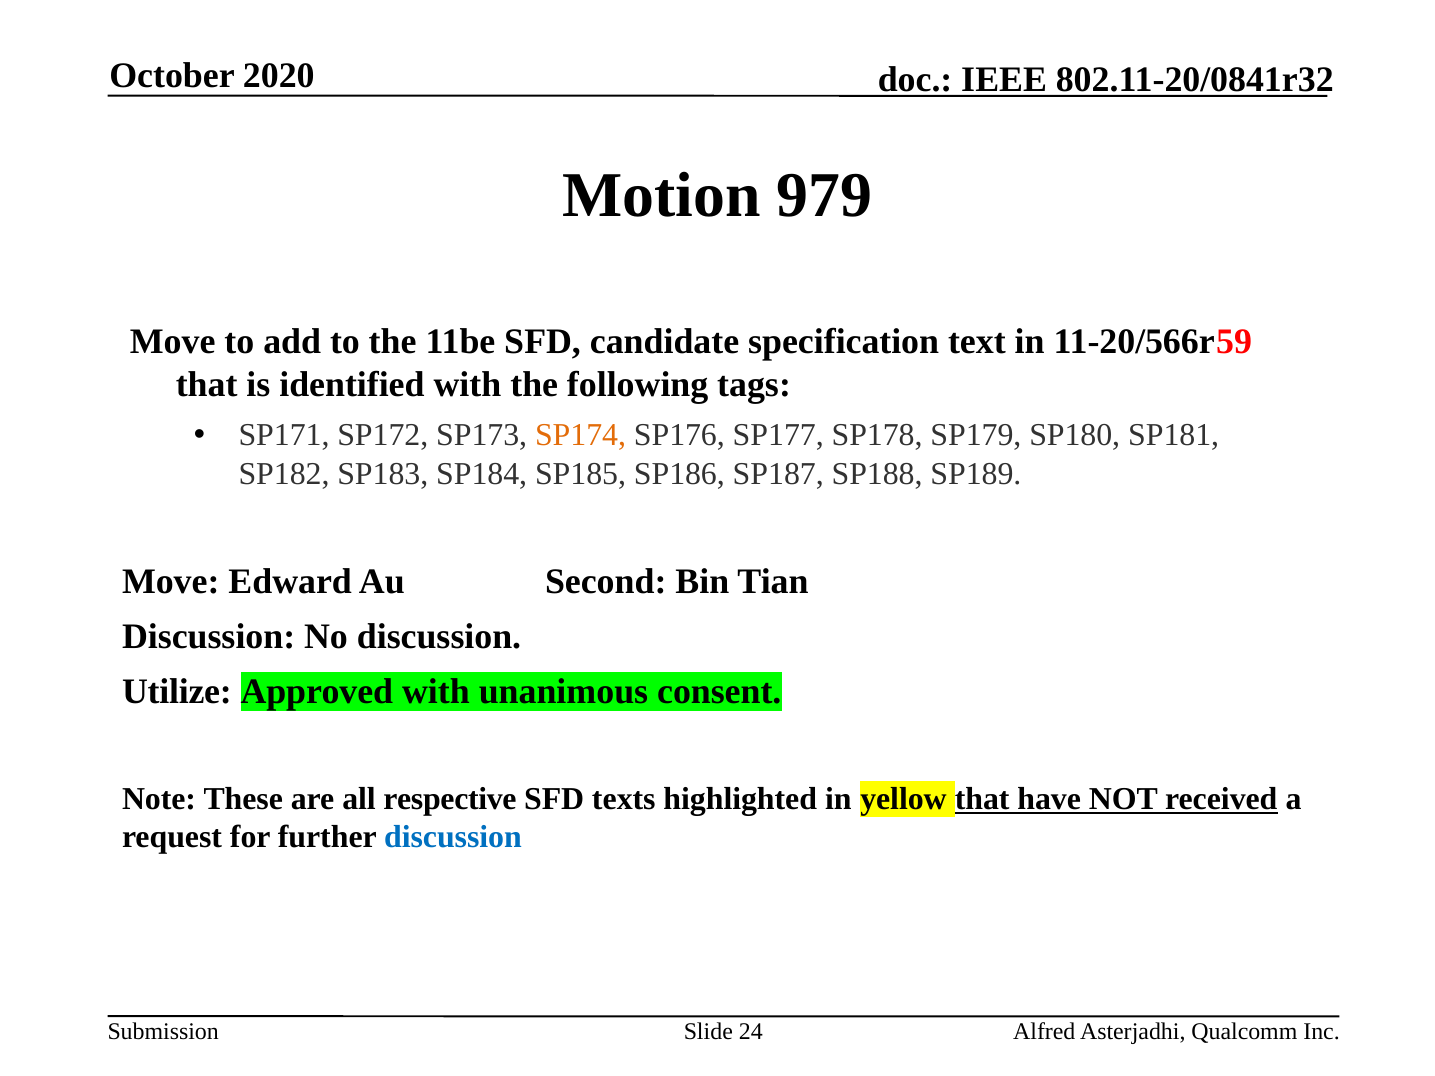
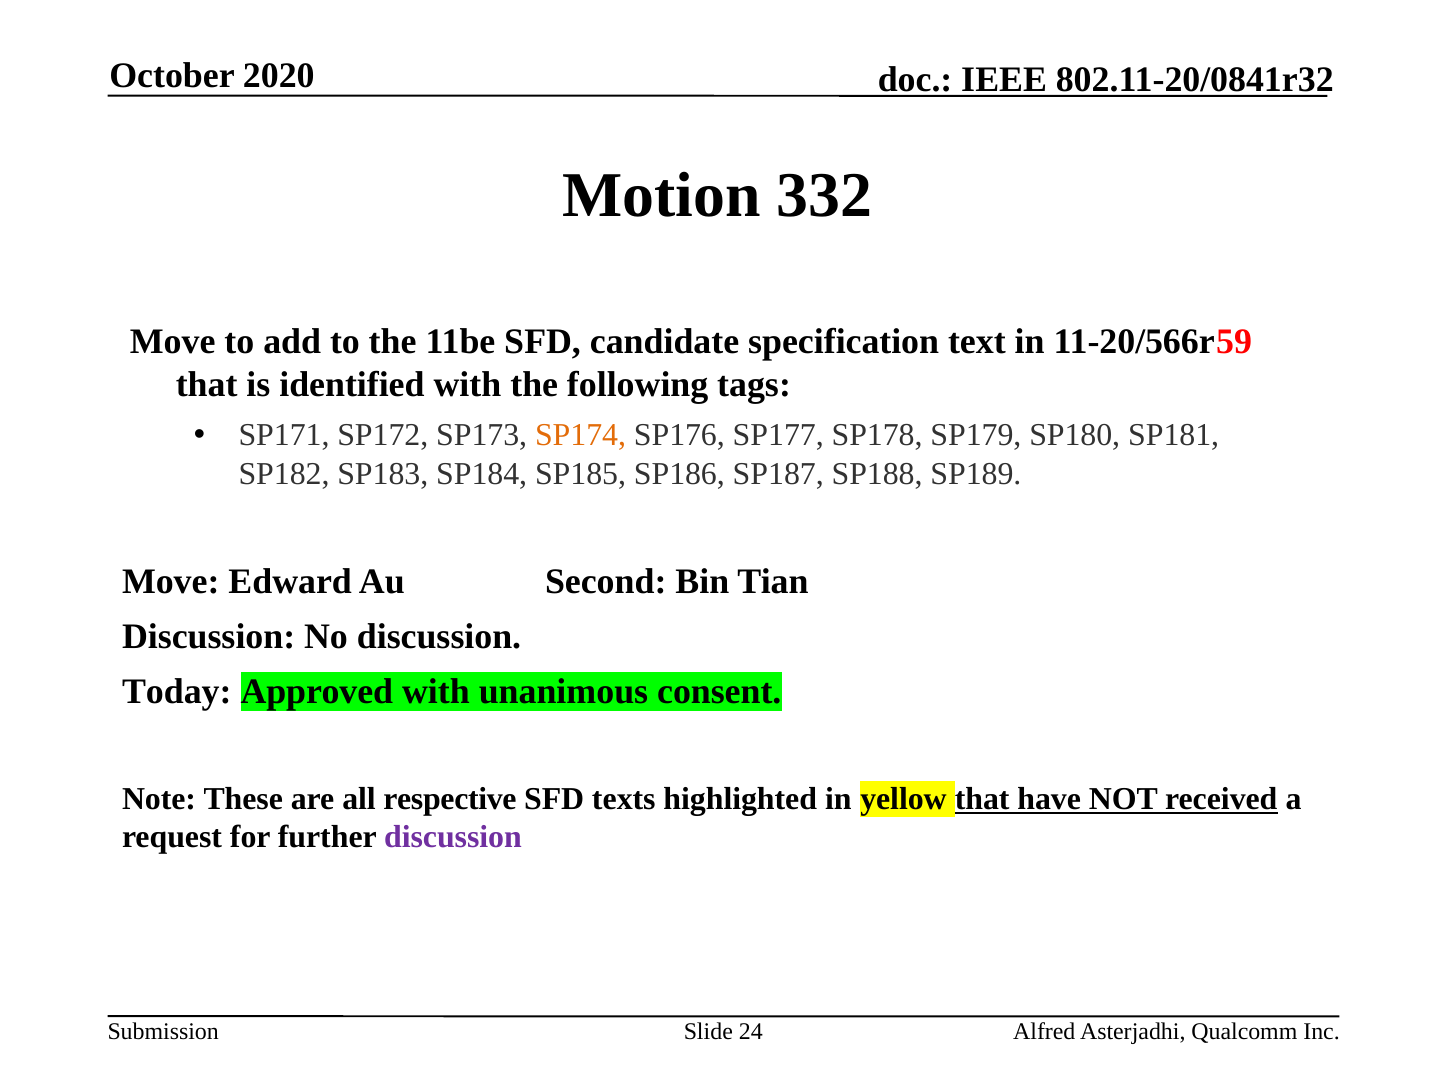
979: 979 -> 332 (824, 196)
Utilize: Utilize -> Today (177, 692)
discussion colour: blue -> purple (453, 837)
